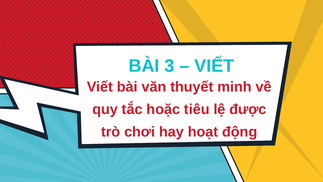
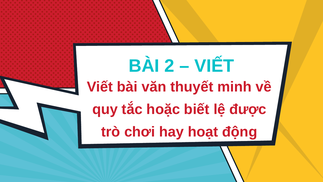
3: 3 -> 2 (169, 66)
tiêu: tiêu -> biết (197, 109)
